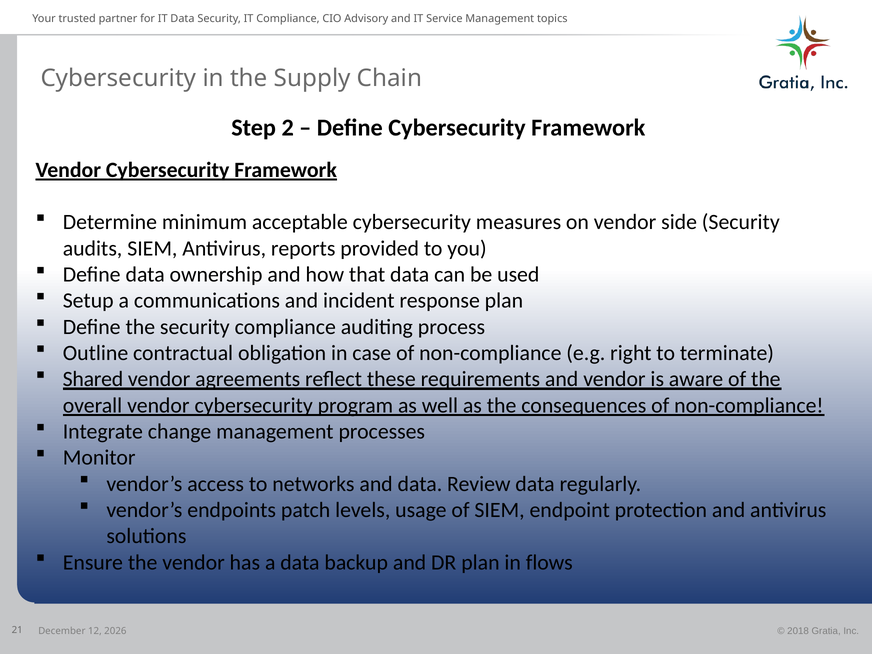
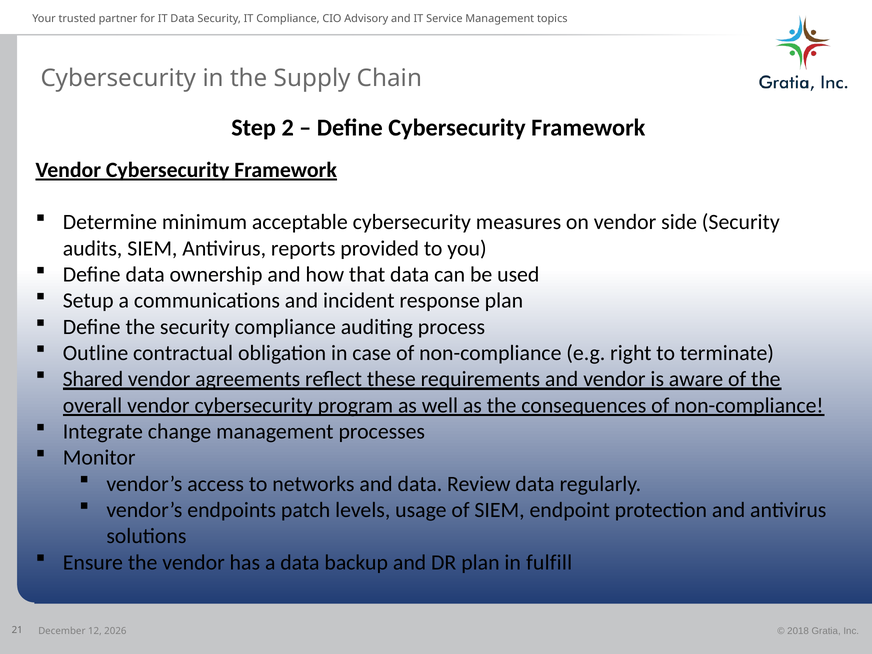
flows: flows -> fulfill (549, 562)
